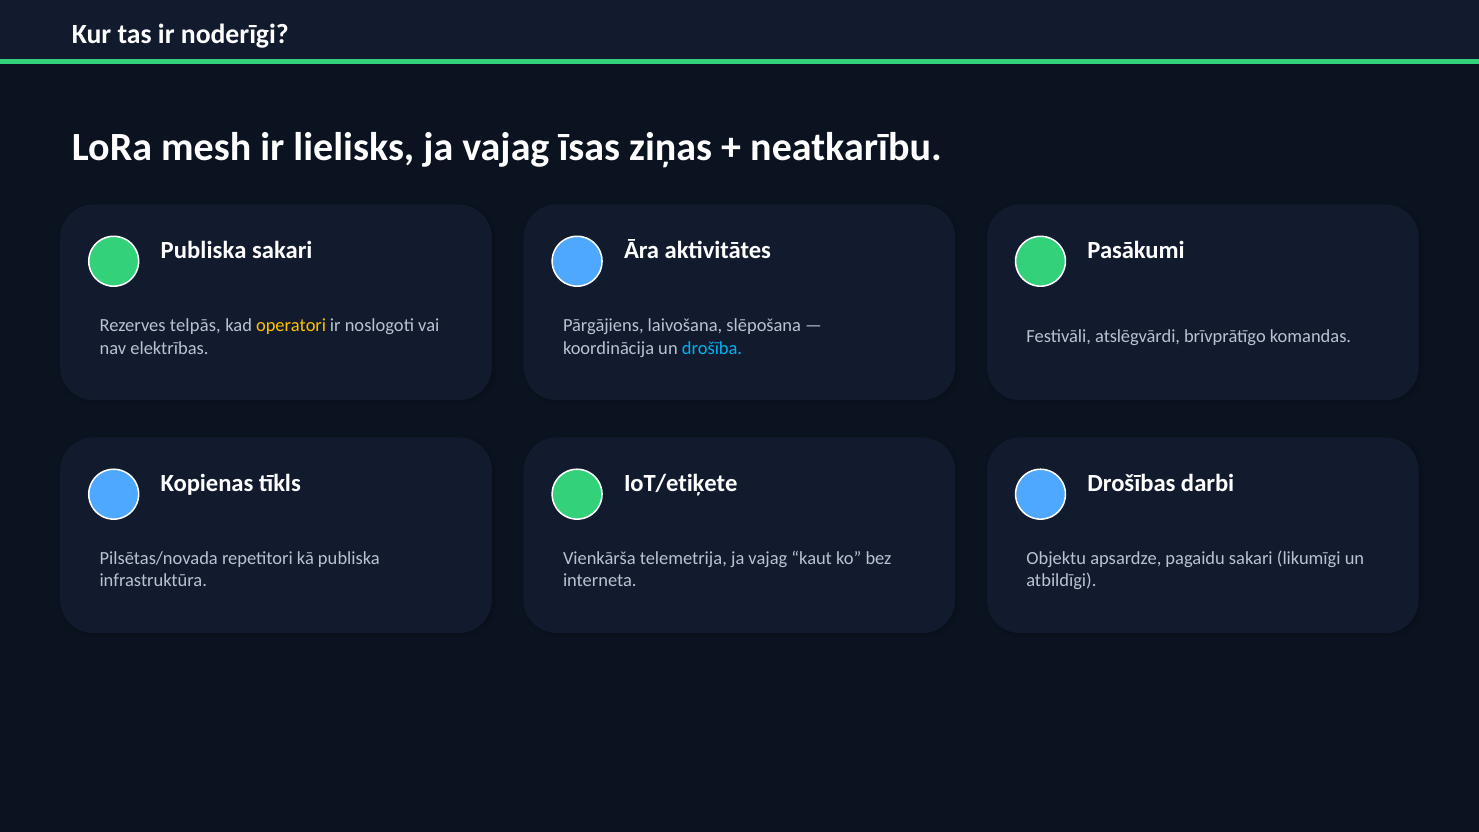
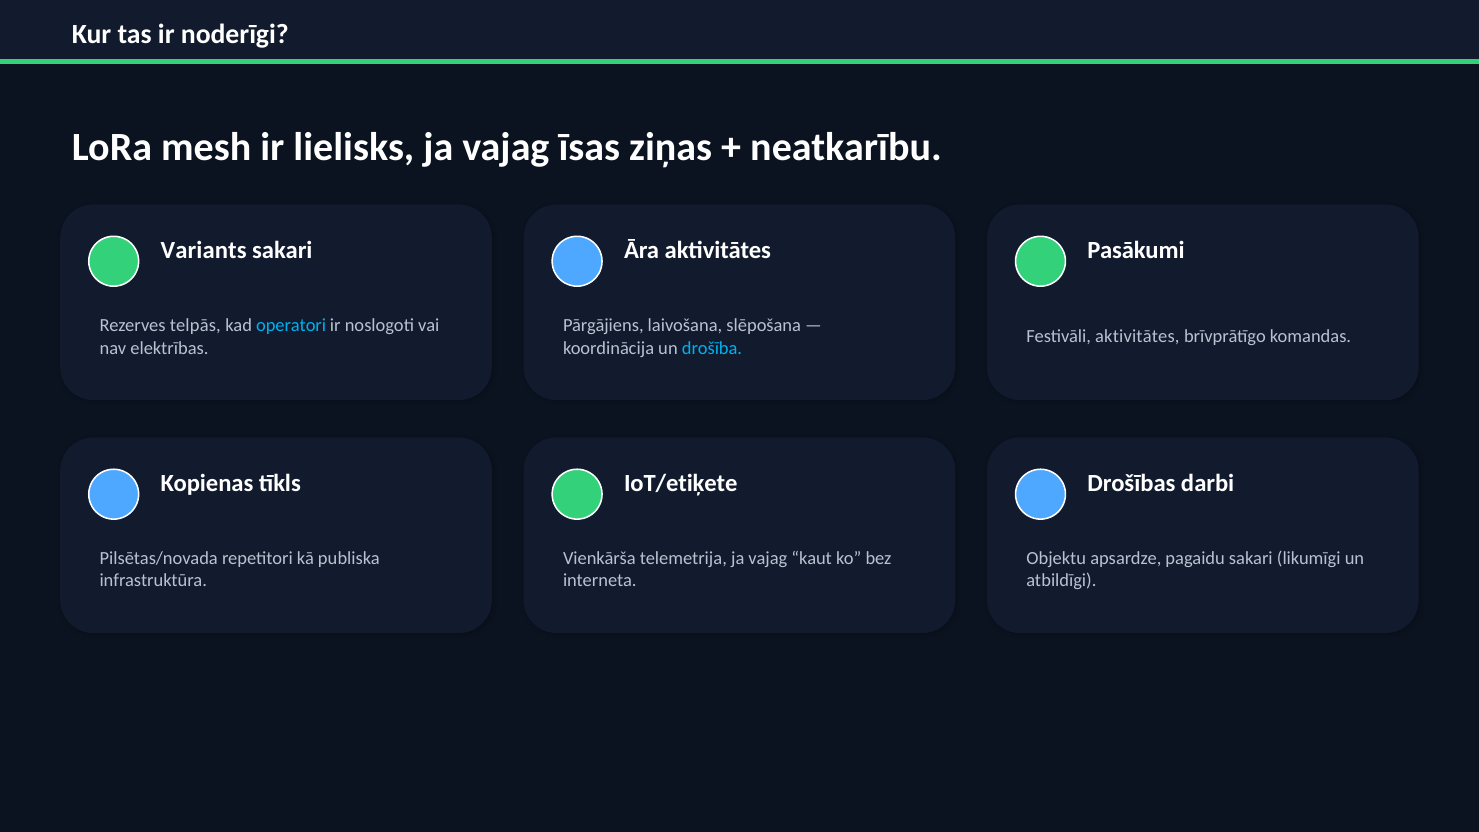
Publiska: Publiska -> Variants (204, 251)
operatori colour: yellow -> light blue (291, 326)
Festivāli atslēgvārdi: atslēgvārdi -> aktivitātes (1137, 337)
